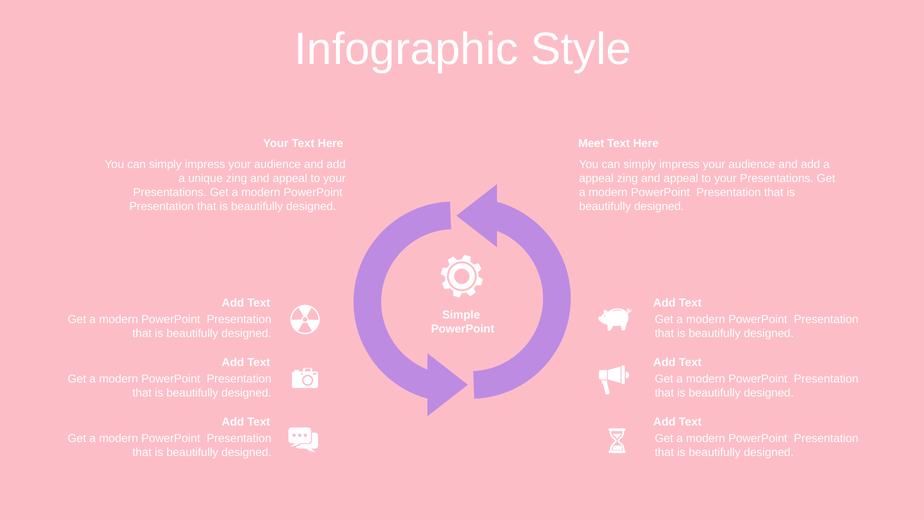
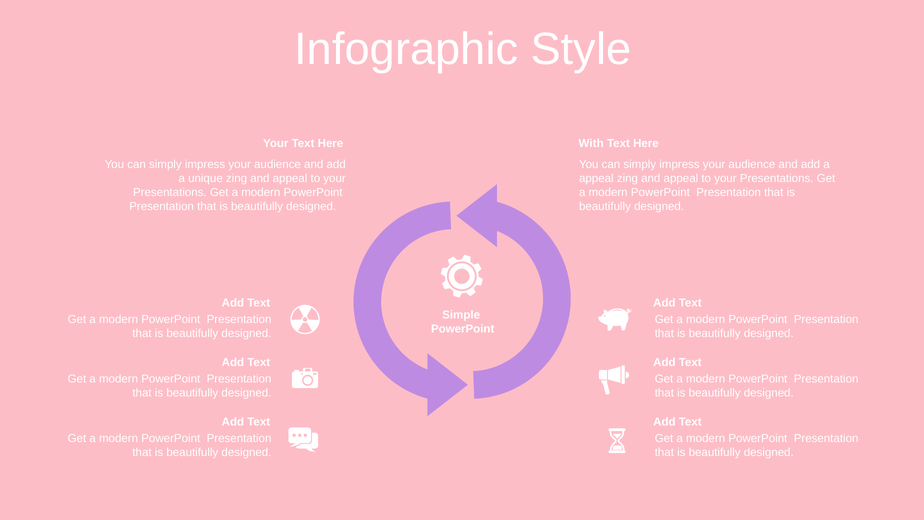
Meet: Meet -> With (591, 144)
